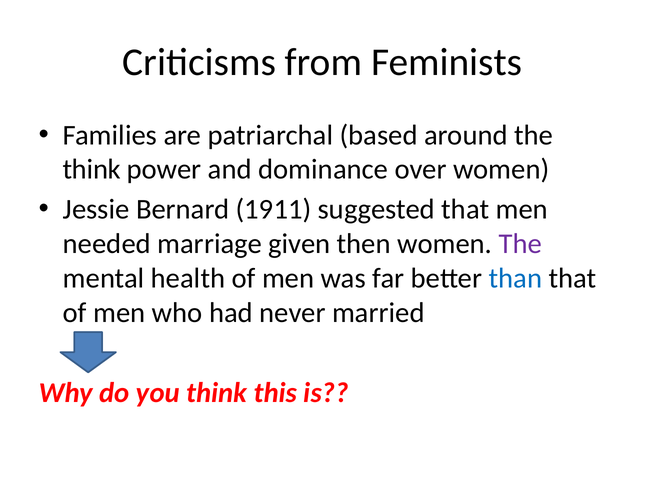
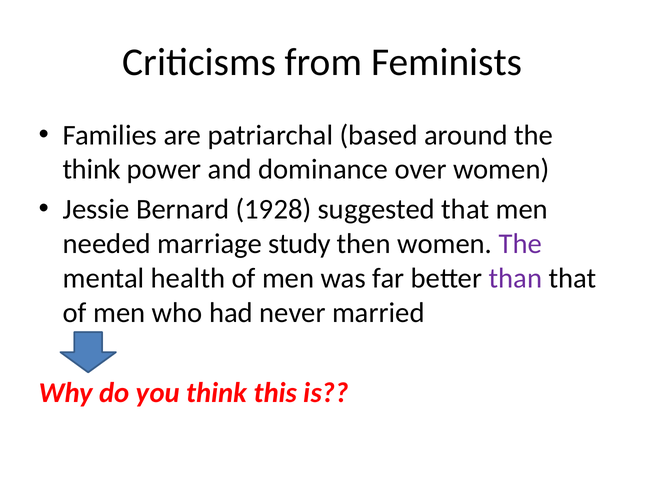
1911: 1911 -> 1928 (274, 210)
given: given -> study (299, 244)
than colour: blue -> purple (515, 279)
